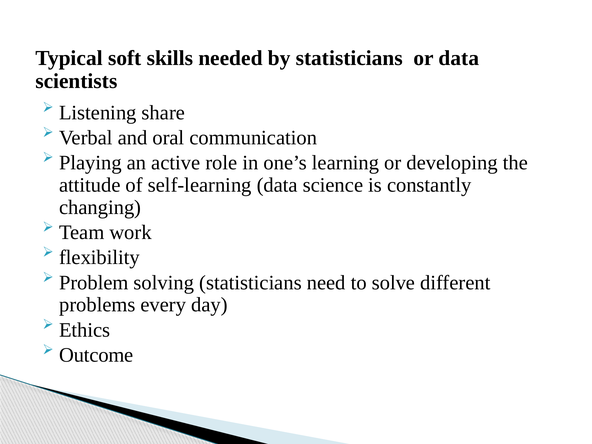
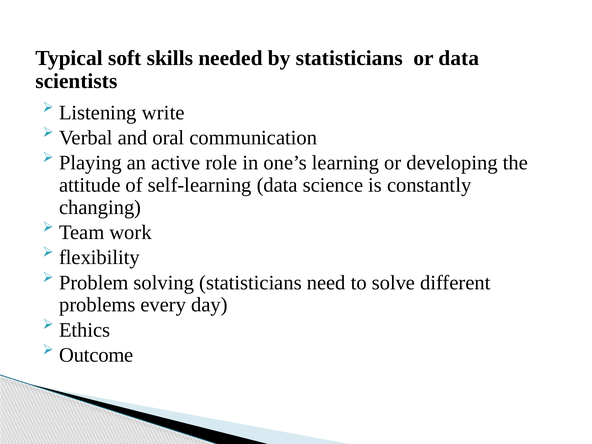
share: share -> write (163, 113)
